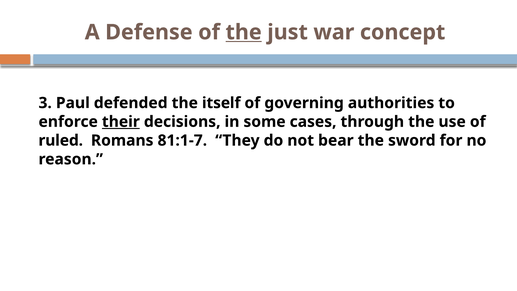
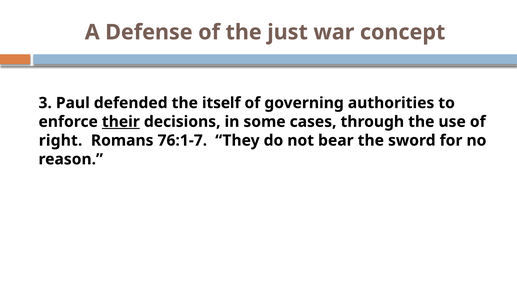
the underline: present -> none (244, 32)
ruled: ruled -> right (61, 140)
81:1-7: 81:1-7 -> 76:1-7 (182, 140)
